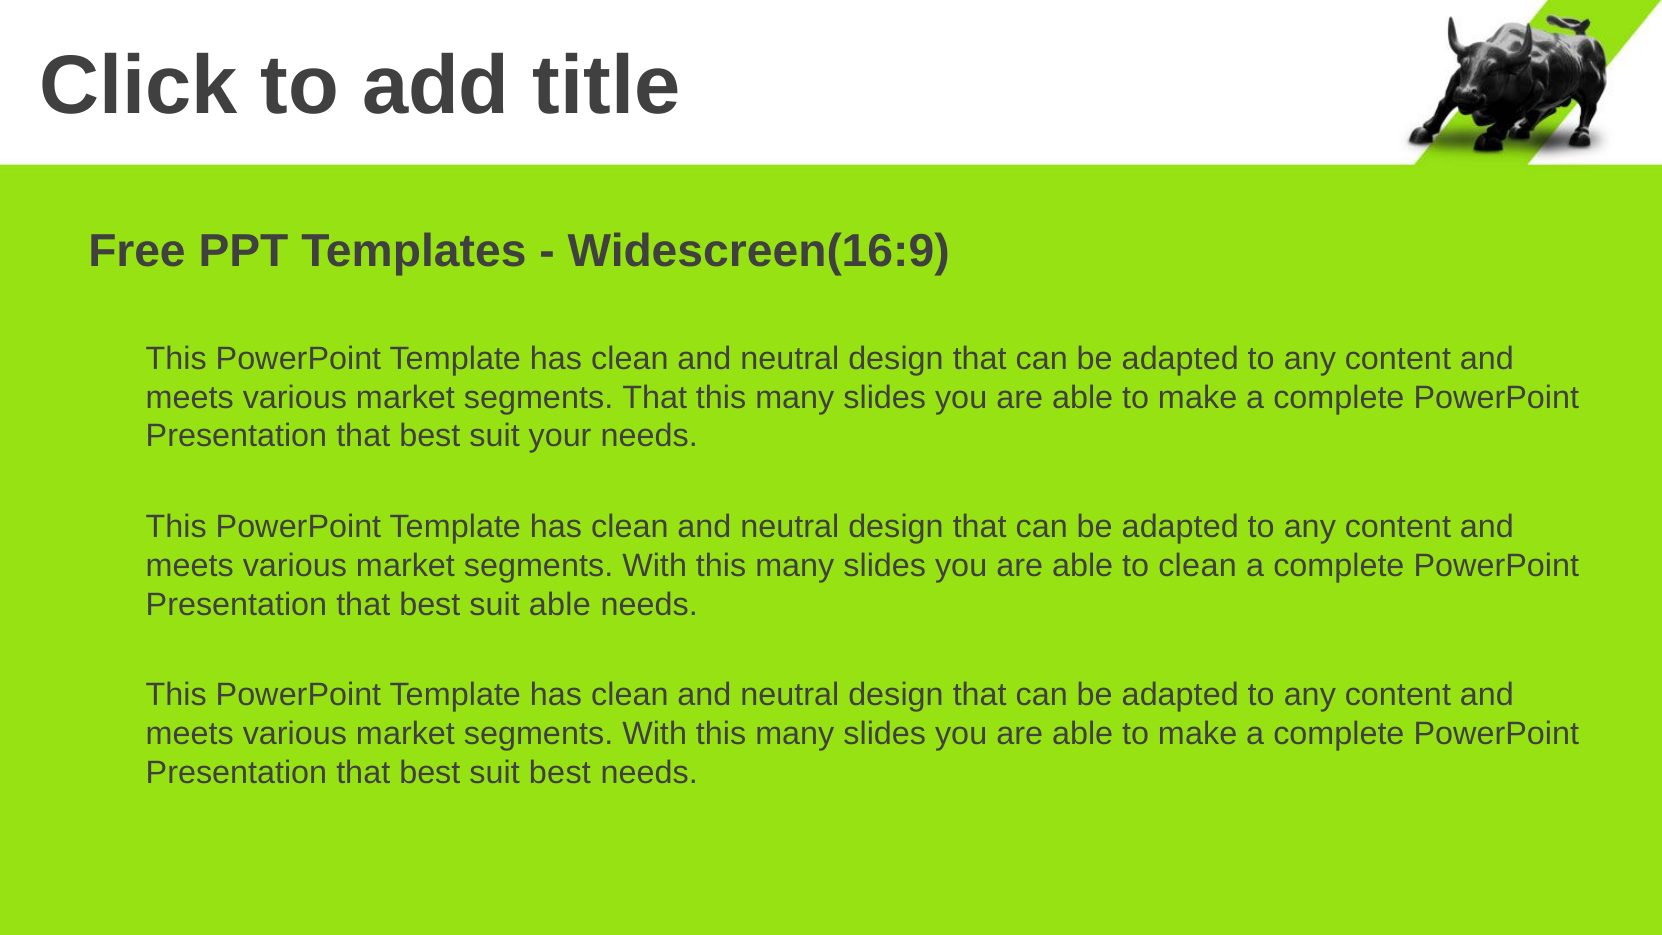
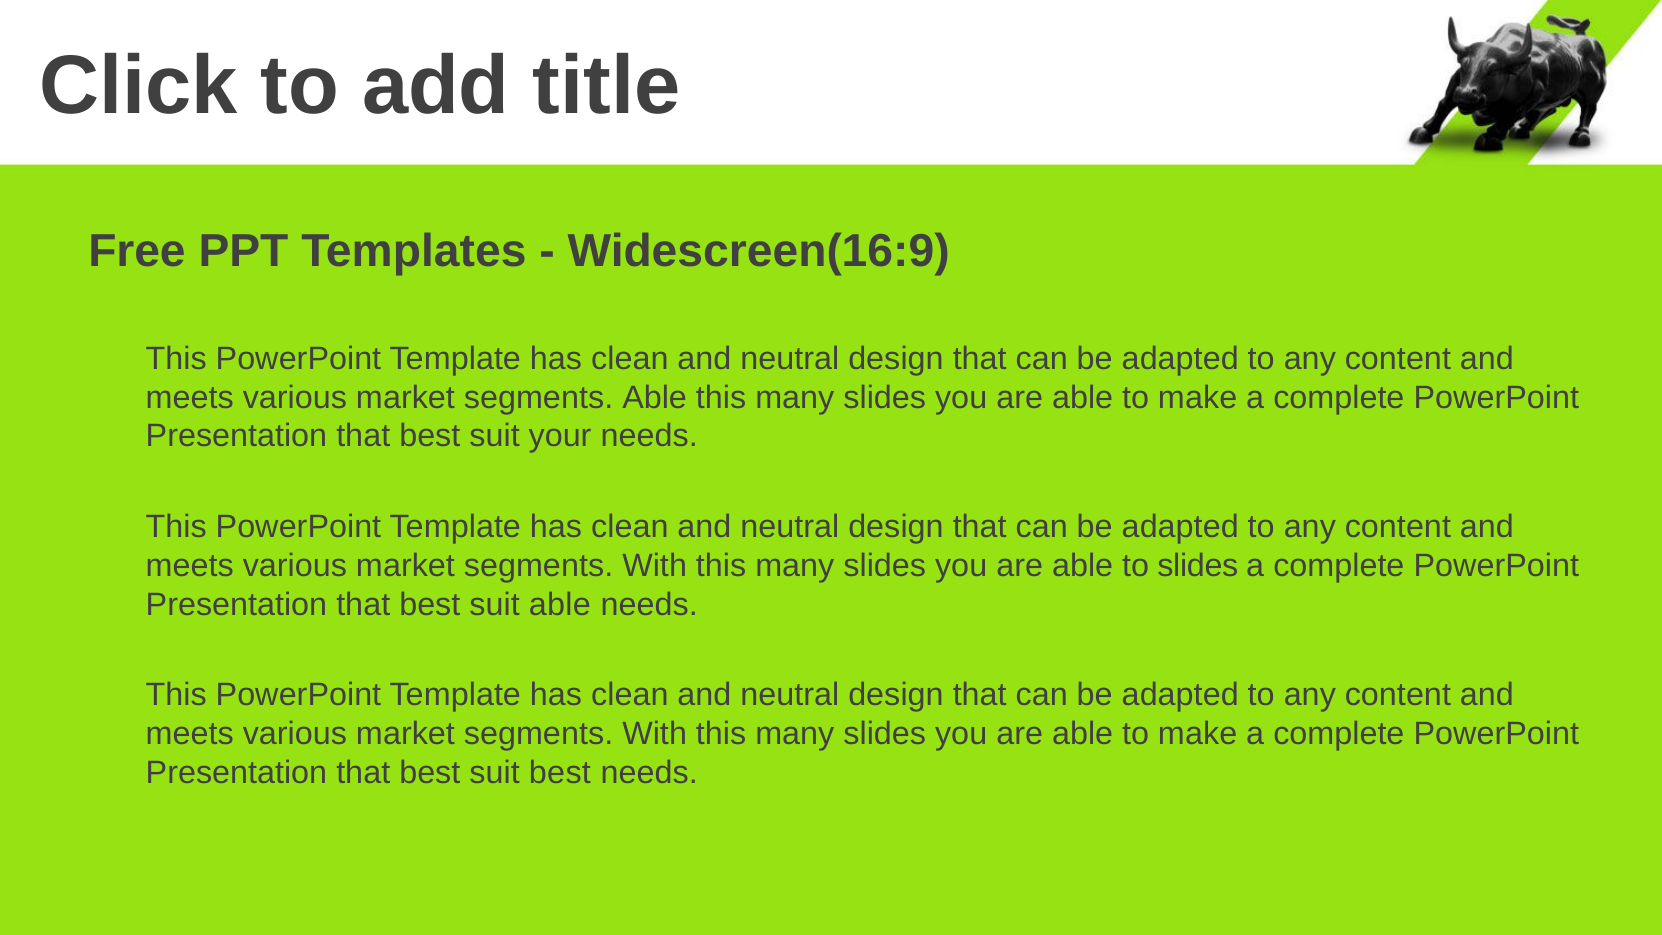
segments That: That -> Able (655, 397)
to clean: clean -> slides (1198, 565)
